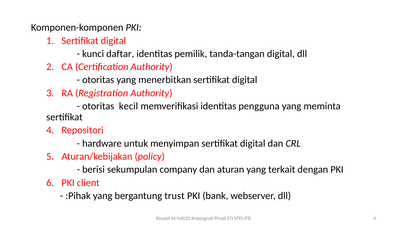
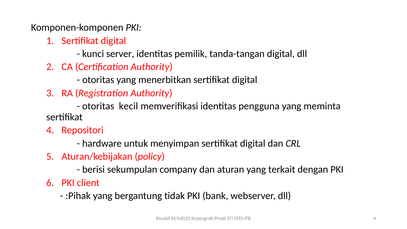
daftar: daftar -> server (120, 54)
trust: trust -> tidak (175, 196)
